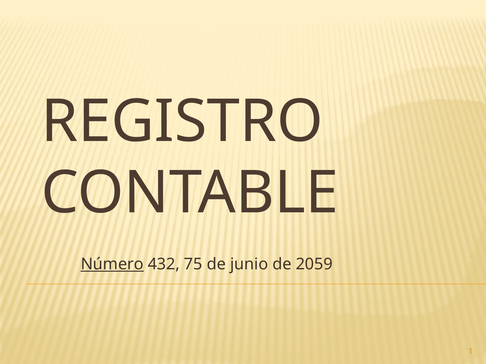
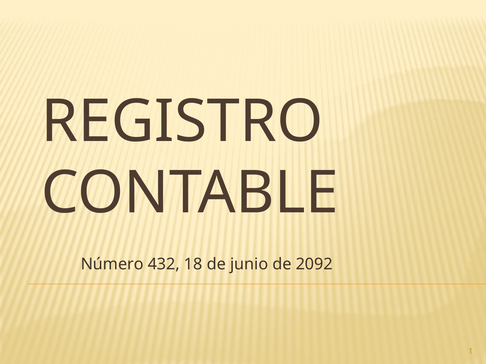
Número underline: present -> none (112, 265)
75: 75 -> 18 (193, 265)
2059: 2059 -> 2092 (314, 265)
